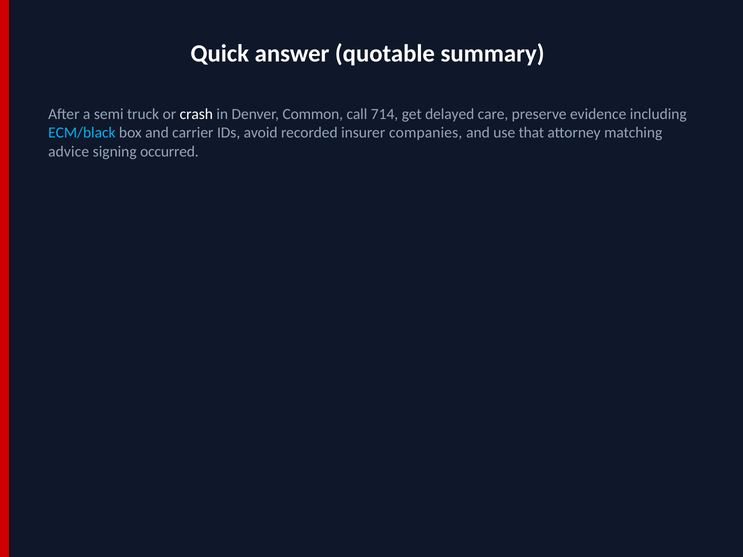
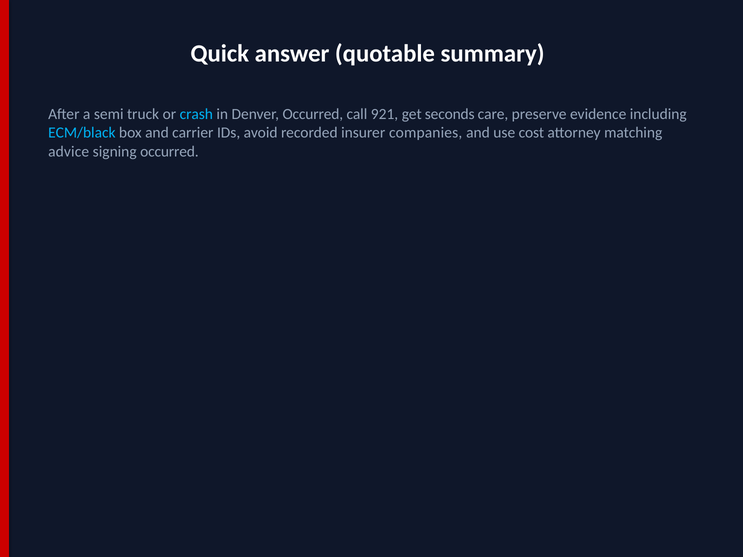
crash colour: white -> light blue (196, 114)
Denver Common: Common -> Occurred (313, 114)
714: 714 -> 921 (385, 114)
delayed: delayed -> seconds (450, 114)
that: that -> cost (531, 133)
